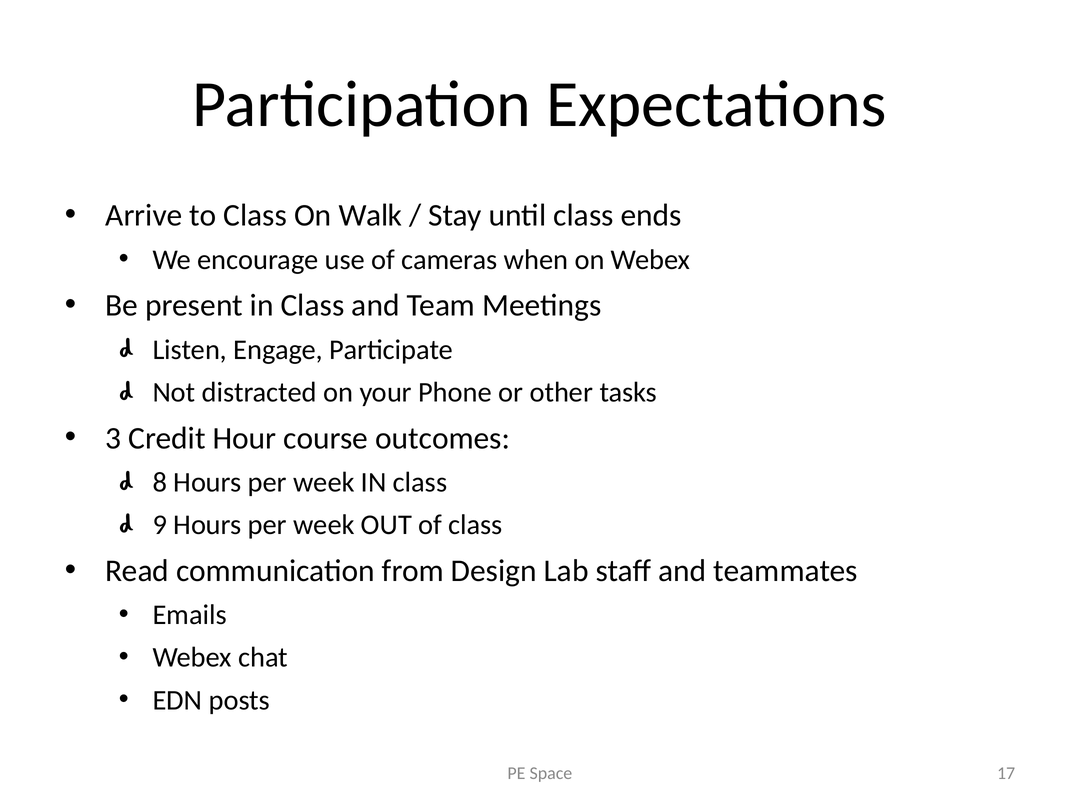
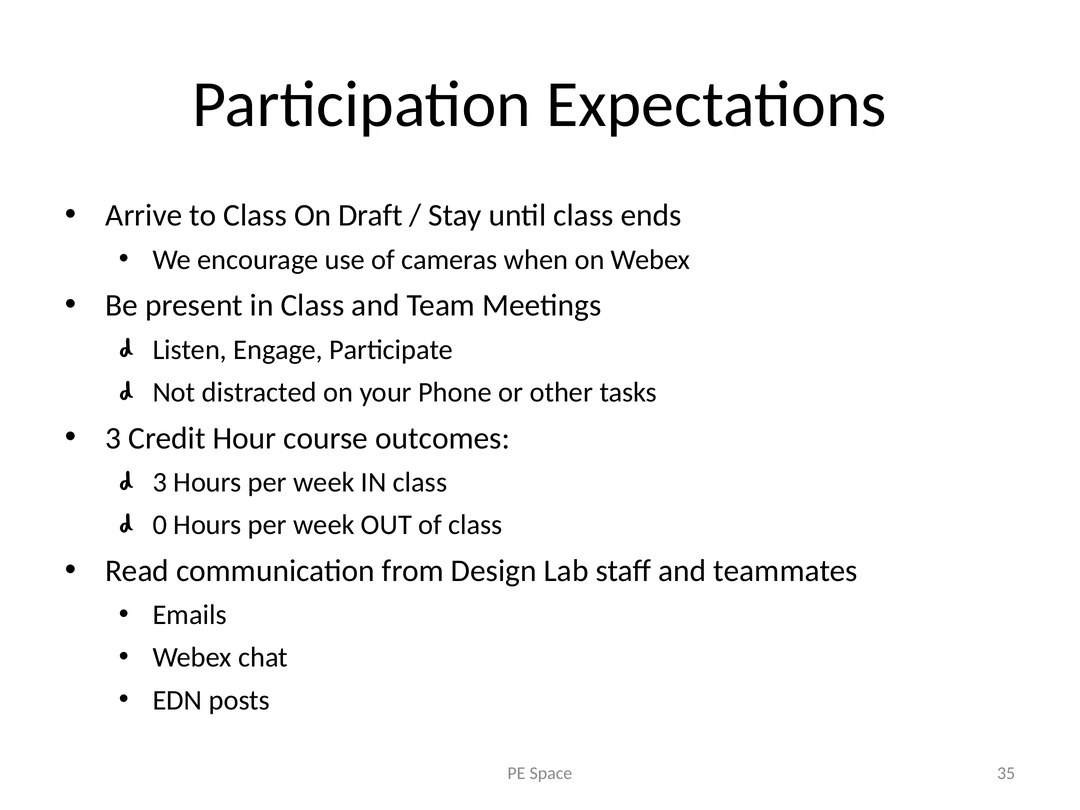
Walk: Walk -> Draft (370, 216)
8: 8 -> 3 (160, 482)
9: 9 -> 0 (160, 525)
17: 17 -> 35 (1006, 773)
